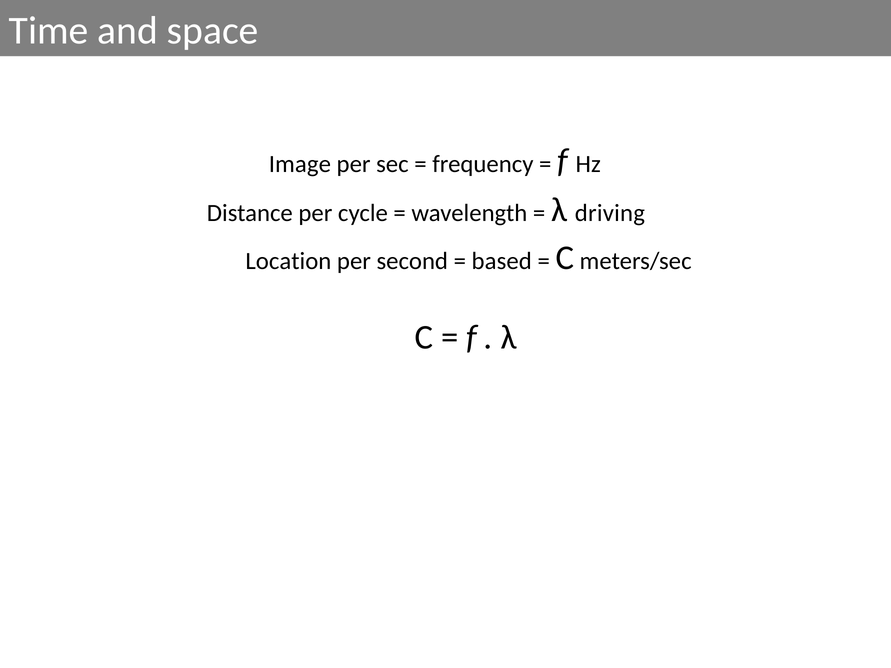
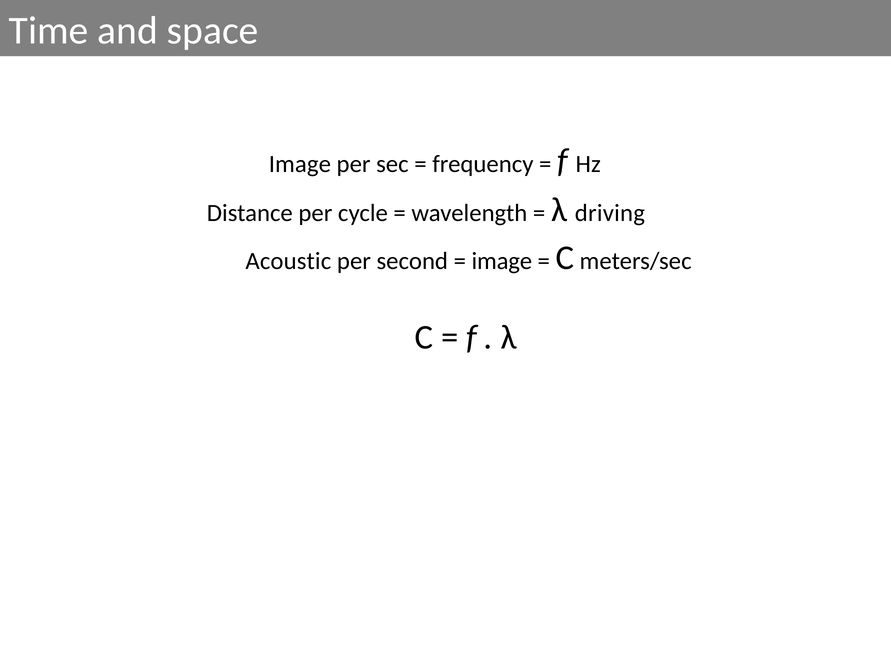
Location: Location -> Acoustic (288, 261)
based: based -> image (502, 261)
